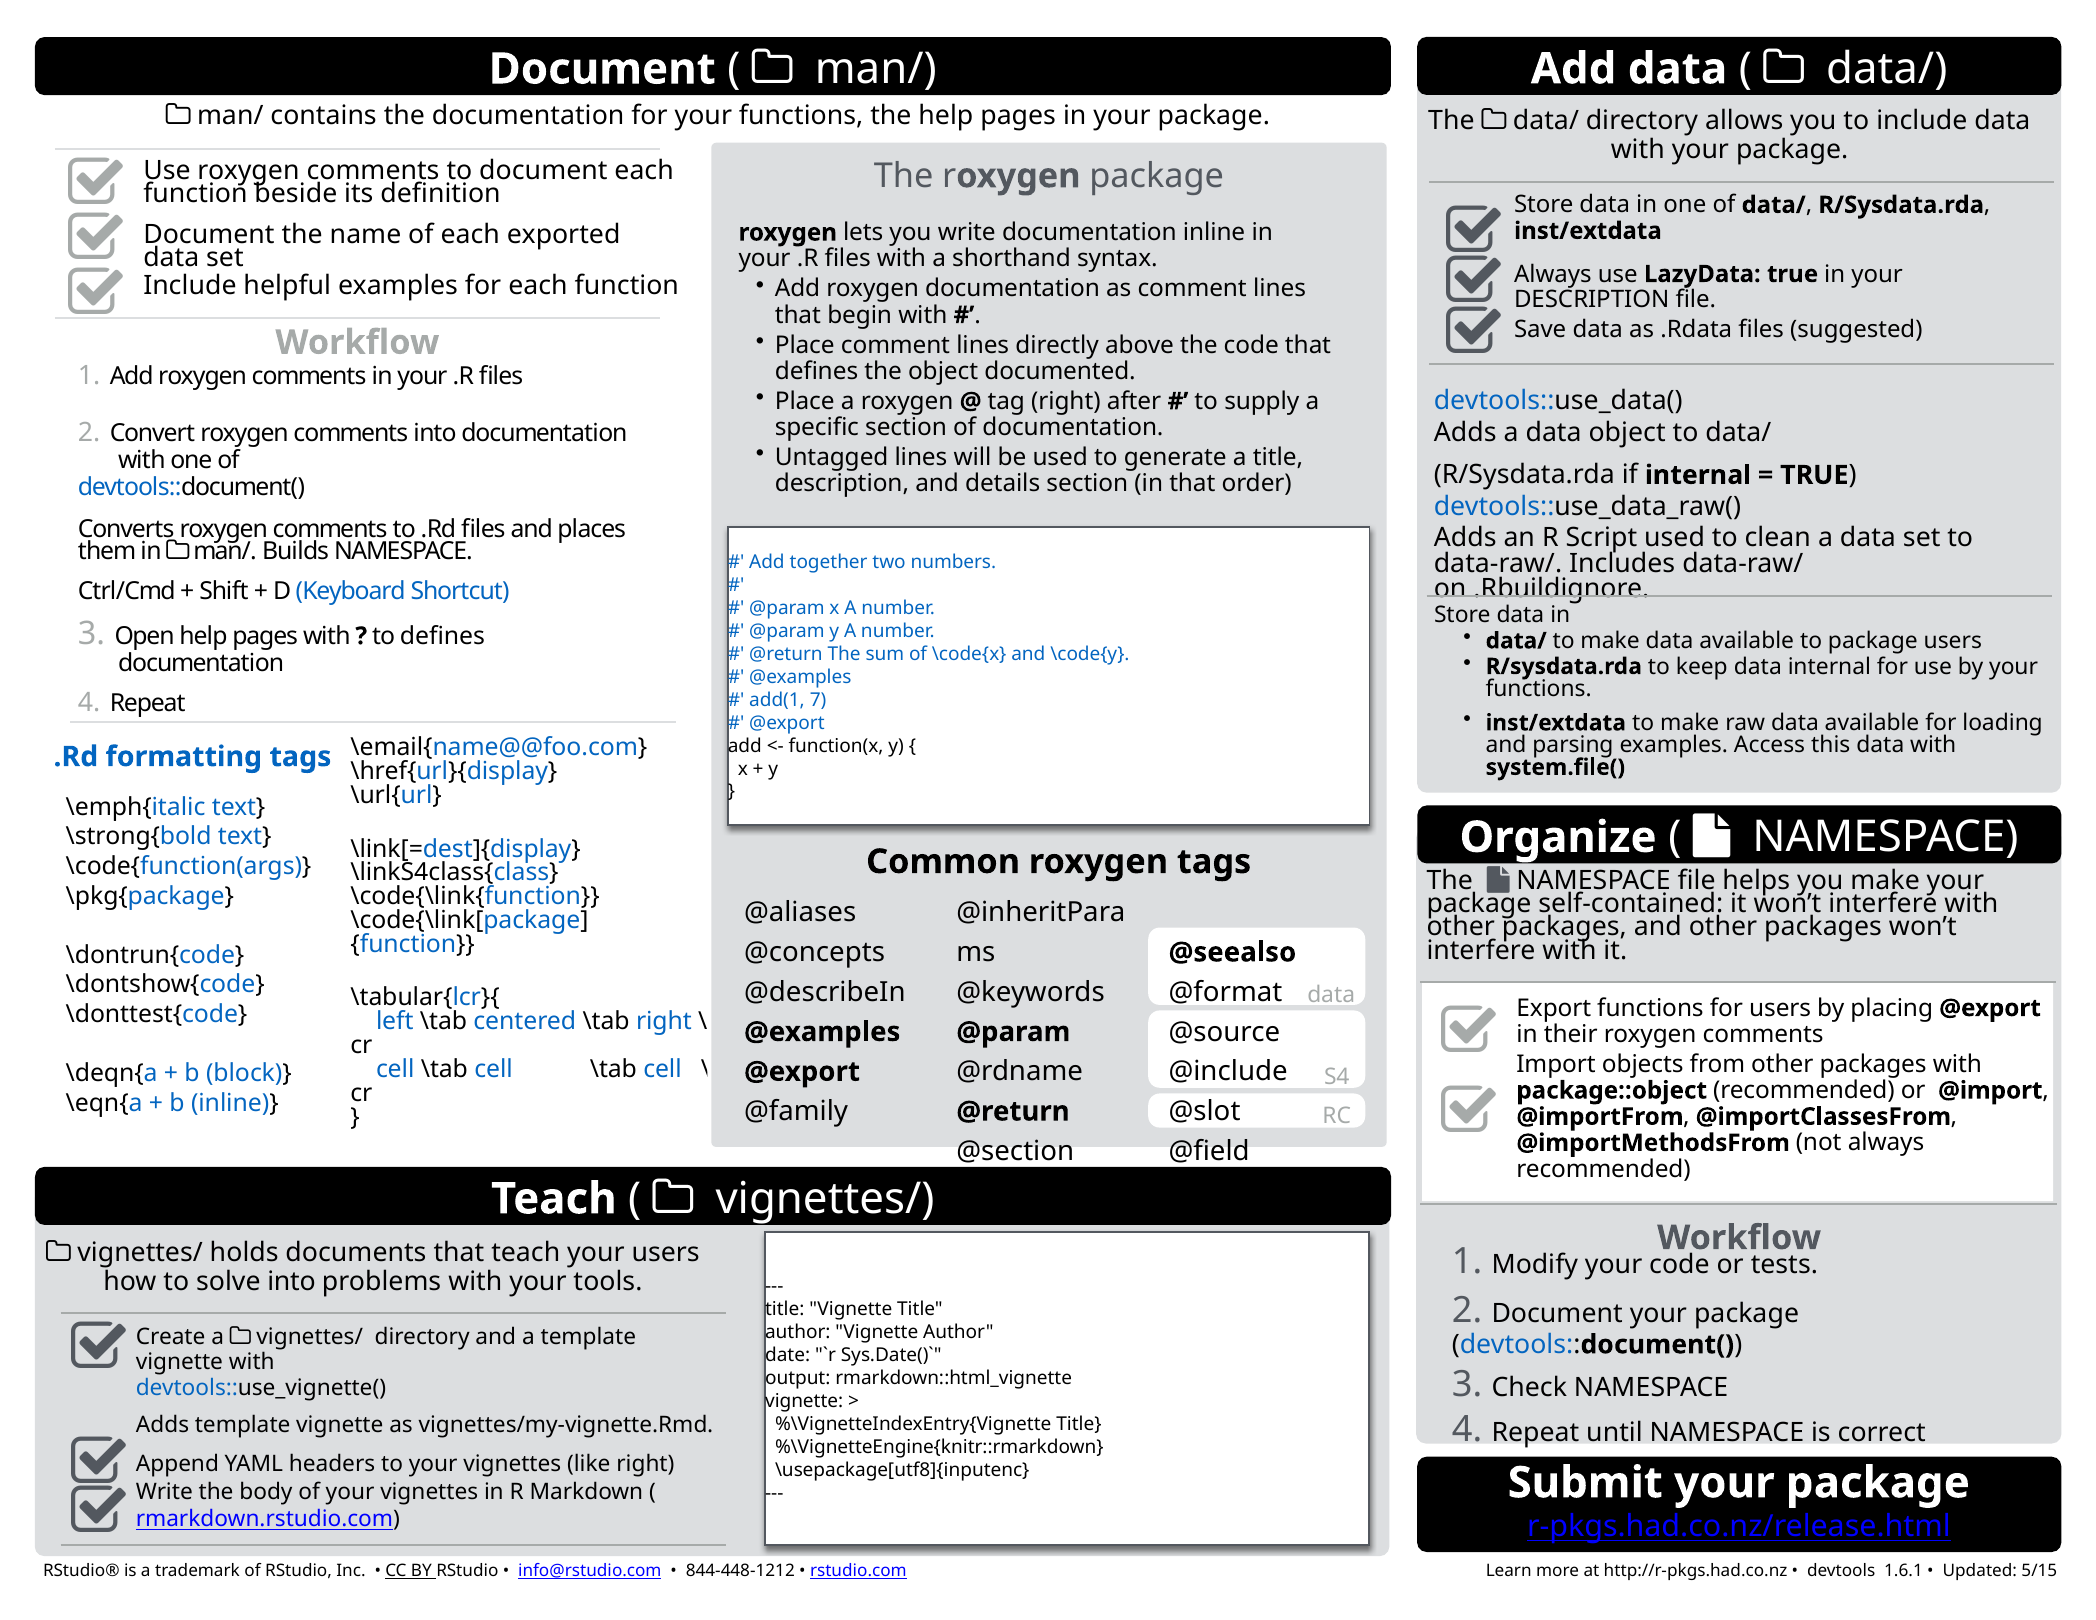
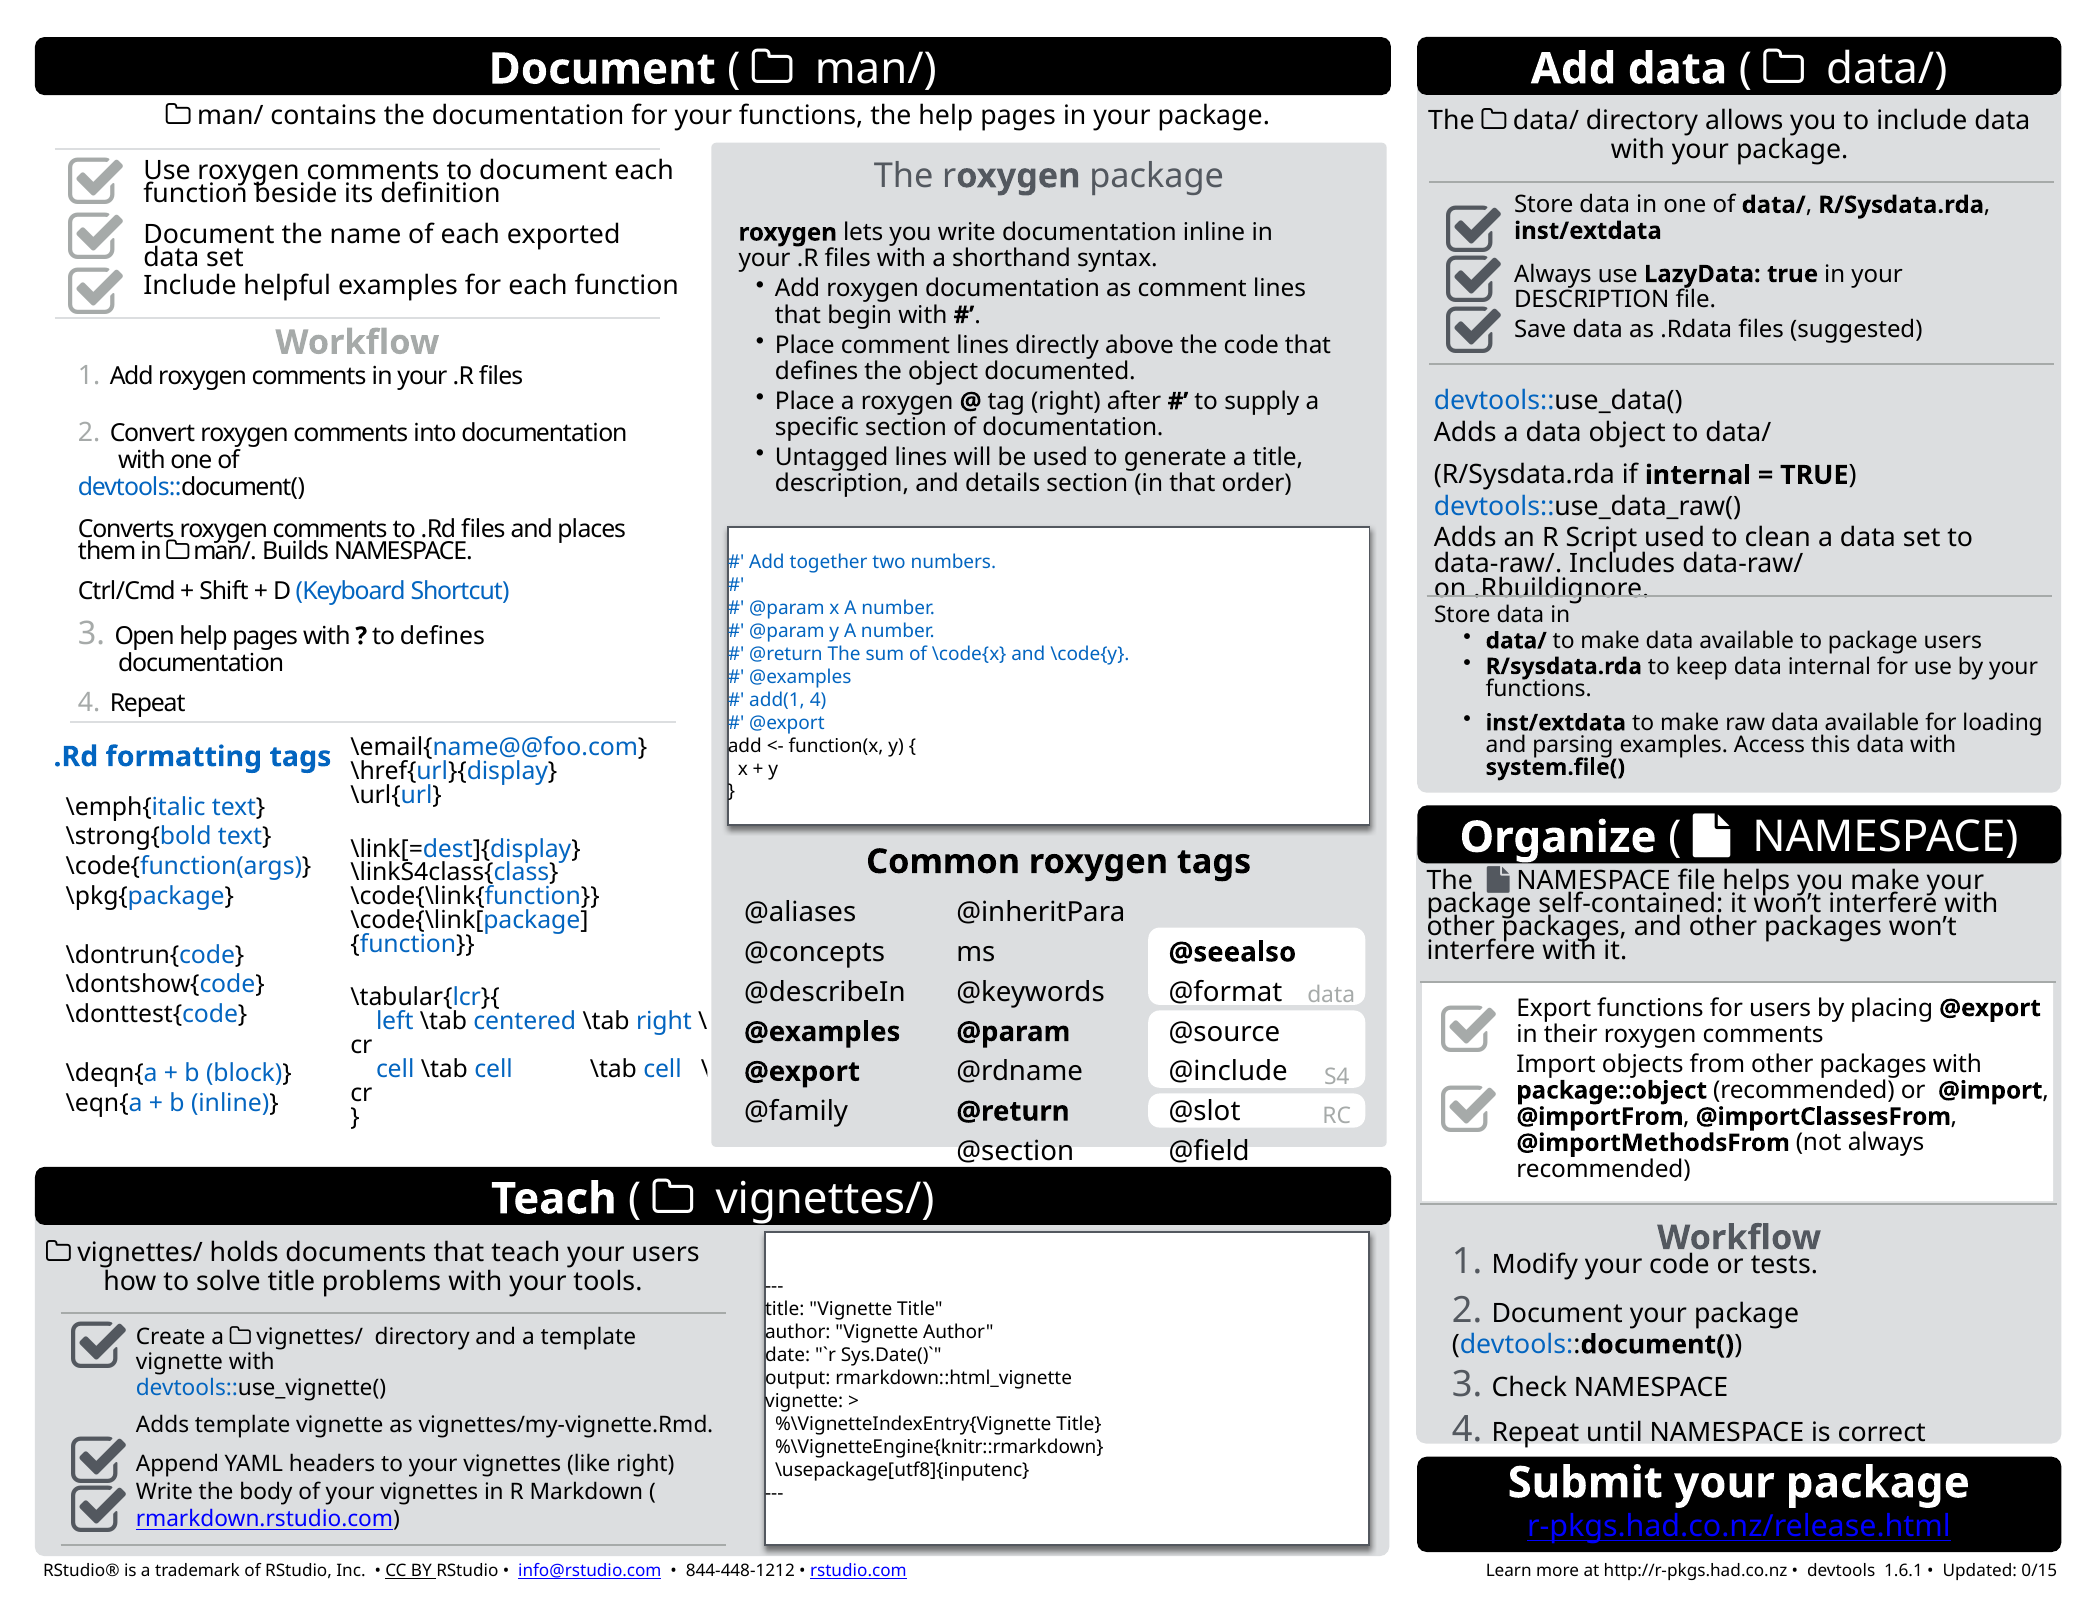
add(1 7: 7 -> 4 (818, 700)
solve into: into -> title (291, 1282)
5/15: 5/15 -> 0/15 (2039, 1570)
